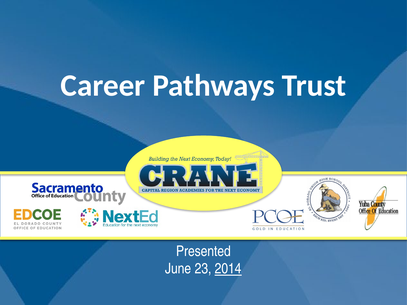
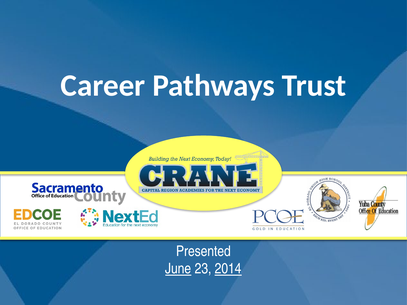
June underline: none -> present (178, 269)
